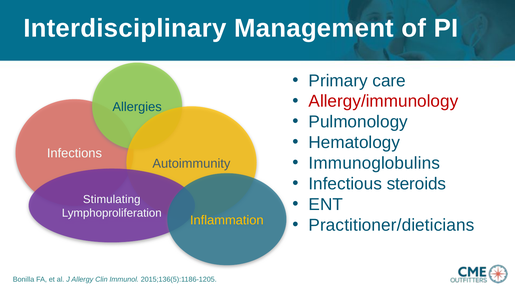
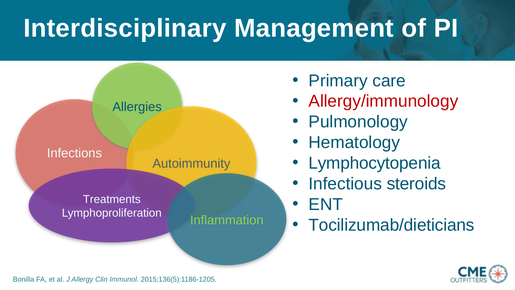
Immunoglobulins: Immunoglobulins -> Lymphocytopenia (375, 163)
Stimulating: Stimulating -> Treatments (112, 199)
Inflammation colour: yellow -> light green (227, 220)
Practitioner/dieticians: Practitioner/dieticians -> Tocilizumab/dieticians (392, 225)
